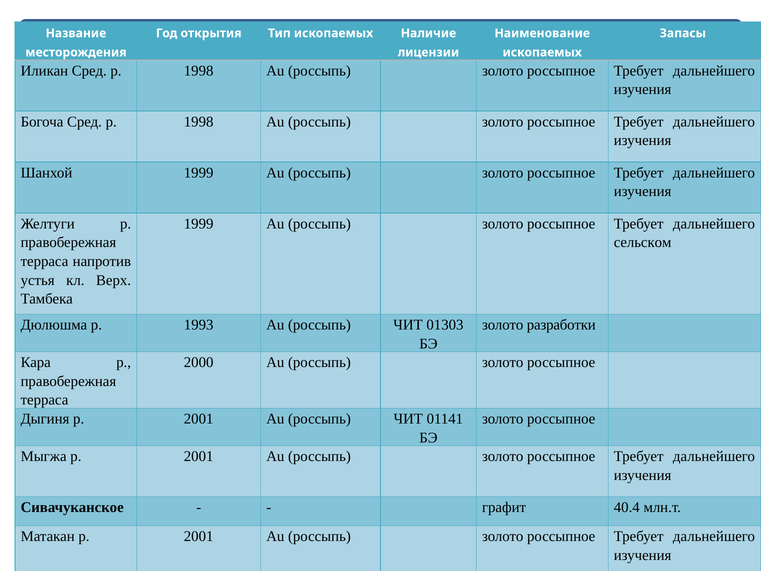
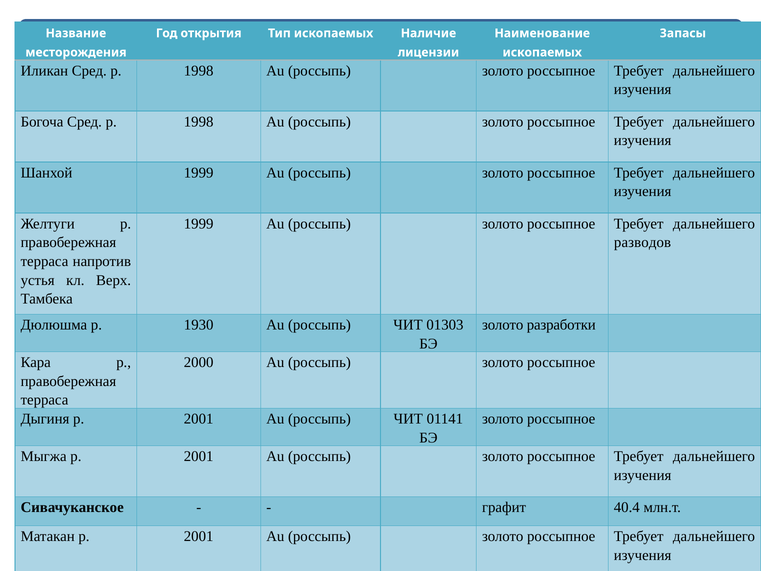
сельском: сельском -> разводов (643, 242)
1993: 1993 -> 1930 (199, 325)
